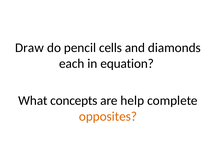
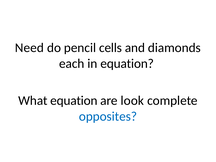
Draw: Draw -> Need (29, 48)
What concepts: concepts -> equation (74, 101)
help: help -> look (132, 101)
opposites colour: orange -> blue (108, 116)
